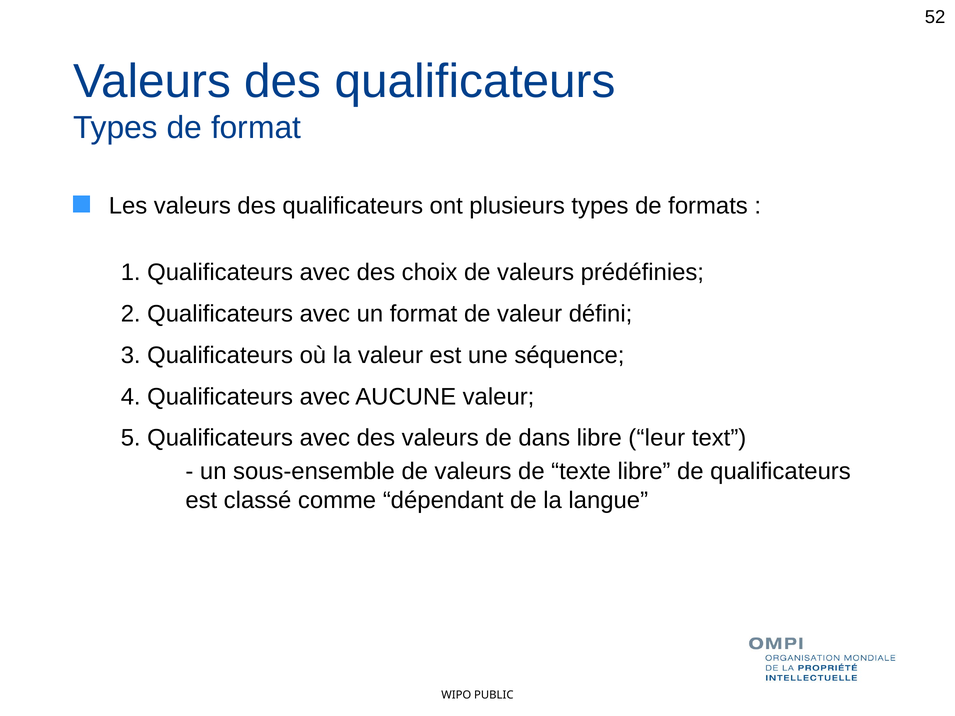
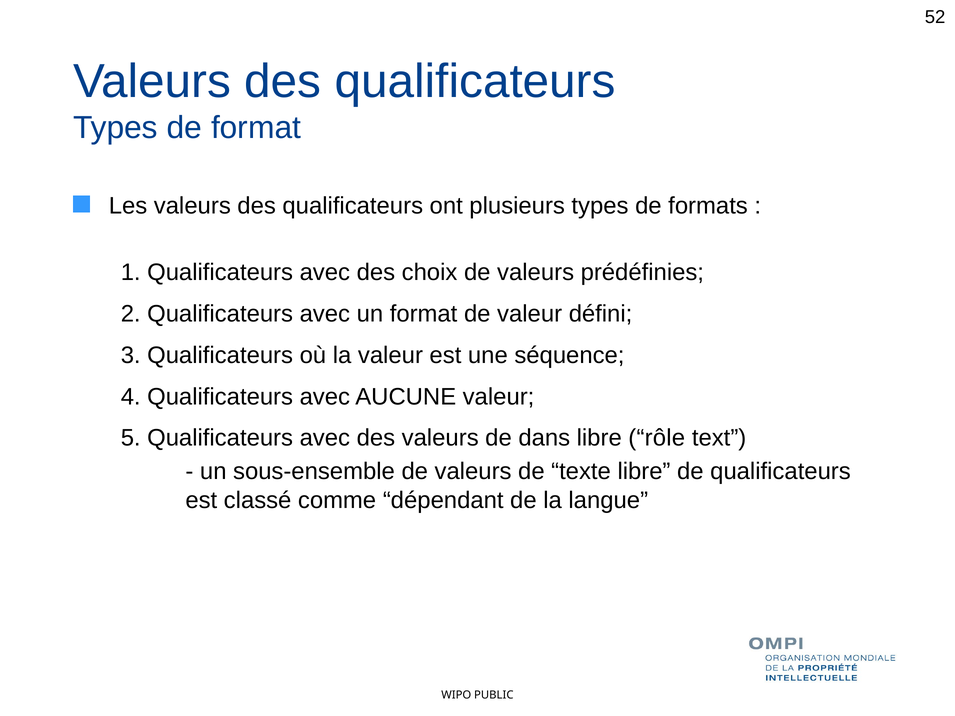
leur: leur -> rôle (657, 438)
